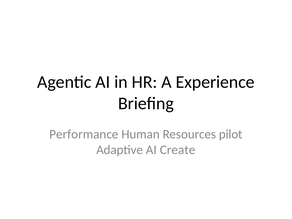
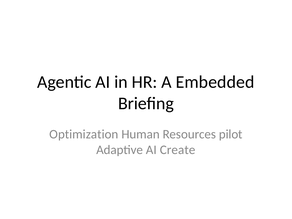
Experience: Experience -> Embedded (215, 82)
Performance: Performance -> Optimization (84, 134)
